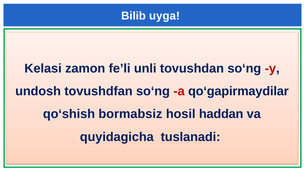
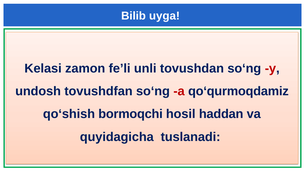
qo‘gapirmaydilar: qo‘gapirmaydilar -> qo‘qurmoqdamiz (238, 91)
bormabsiz: bormabsiz -> bormoqchi (131, 114)
